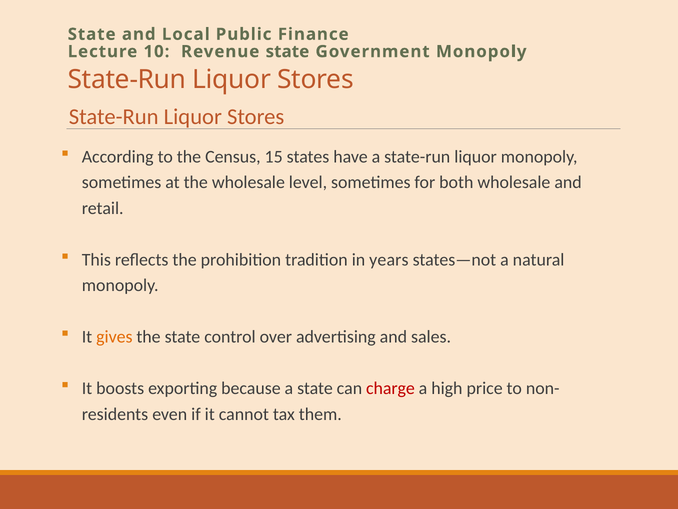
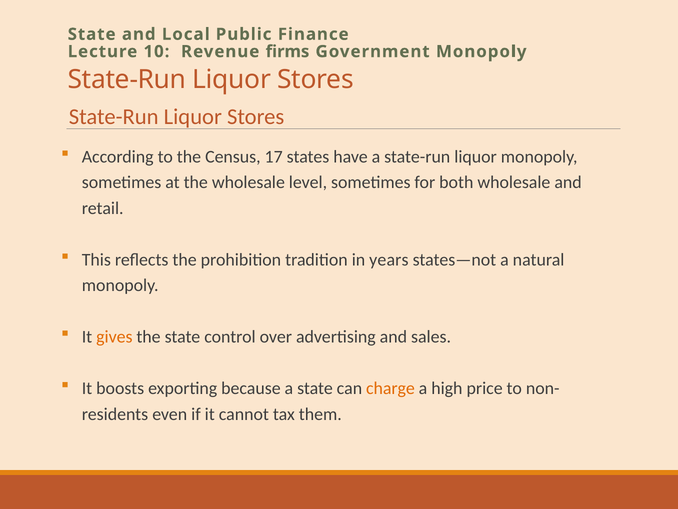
Revenue state: state -> firms (287, 52)
15: 15 -> 17 (274, 156)
charge colour: red -> orange (390, 388)
